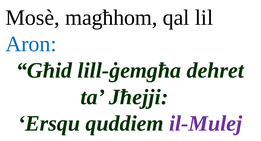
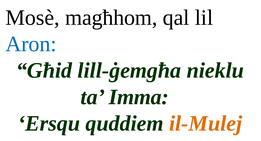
dehret: dehret -> nieklu (215, 70)
Jħejji: Jħejji -> Imma (139, 97)
il-Mulej colour: purple -> orange (206, 123)
